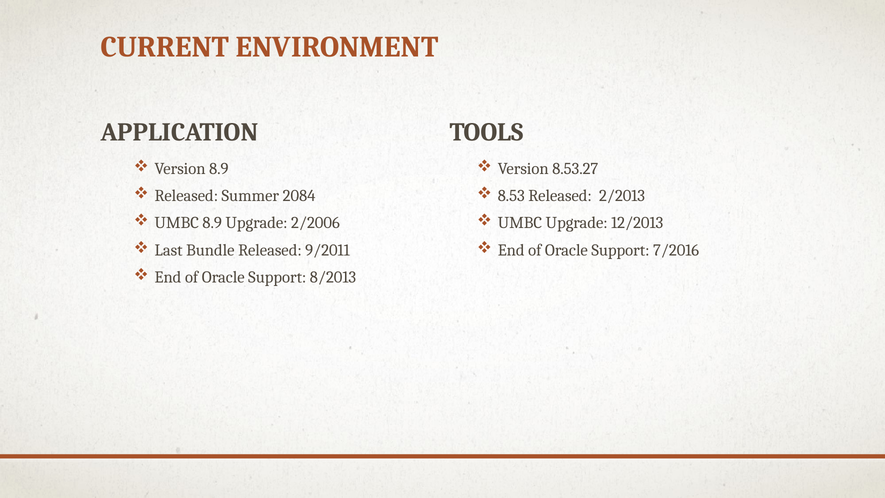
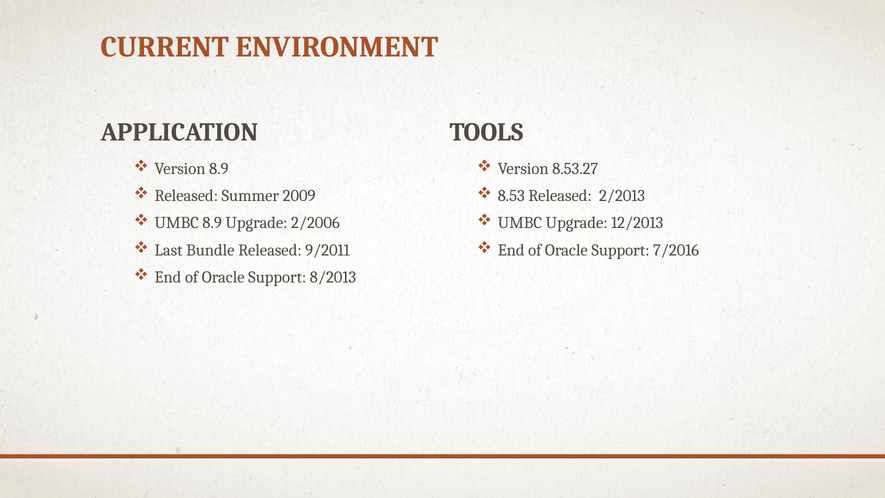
2084: 2084 -> 2009 (299, 196)
